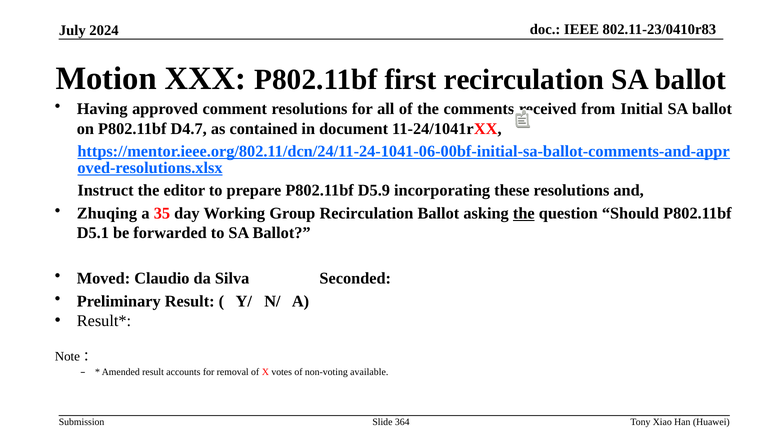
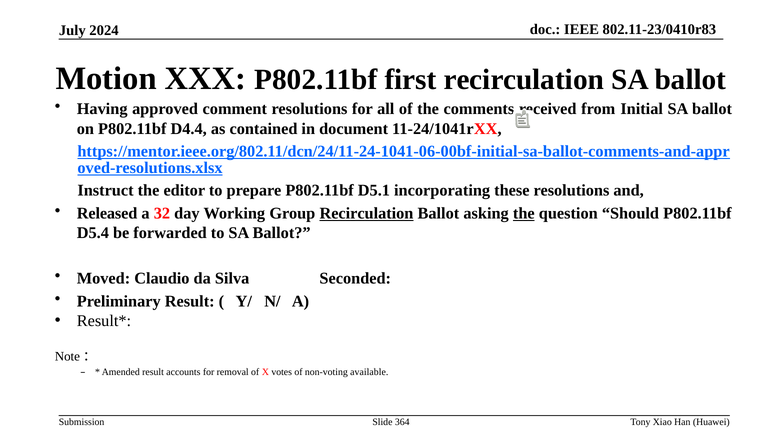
D4.7: D4.7 -> D4.4 (189, 129)
D5.9: D5.9 -> D5.1 (374, 191)
Zhuqing: Zhuqing -> Released (107, 213)
35: 35 -> 32 (162, 213)
Recirculation underline: none -> present (366, 213)
D5.1: D5.1 -> D5.4 (93, 233)
